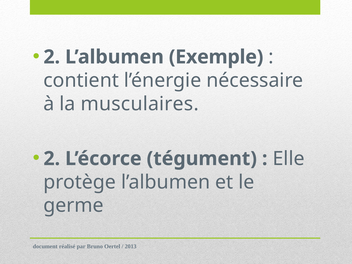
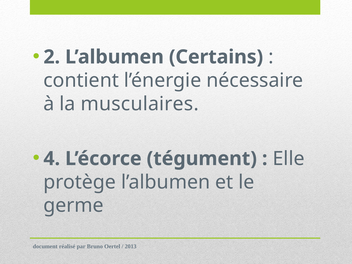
Exemple: Exemple -> Certains (216, 57)
2: 2 -> 4 (52, 159)
